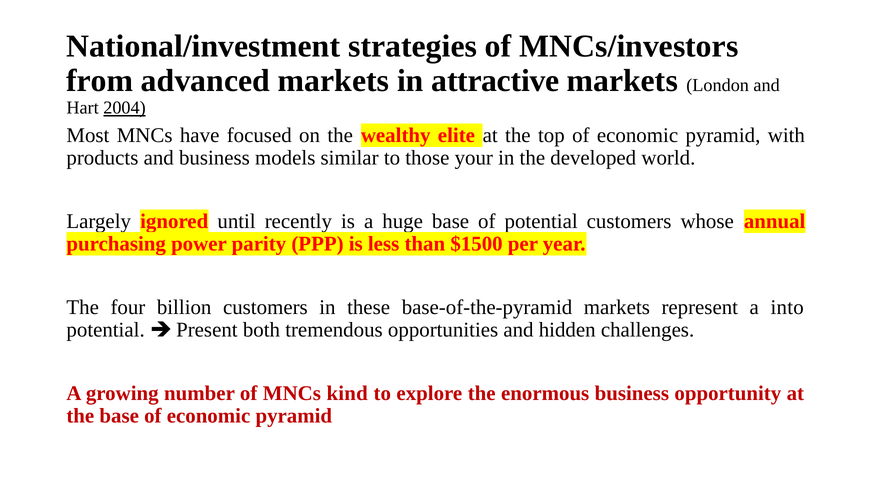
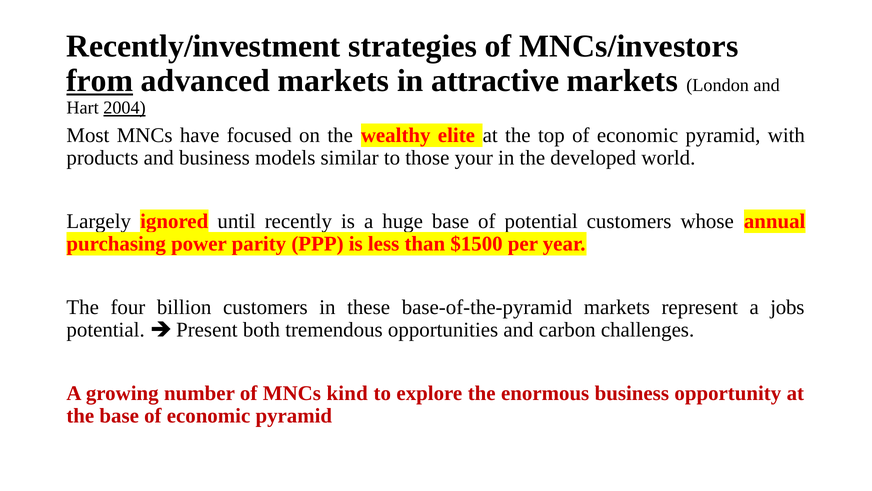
National/investment: National/investment -> Recently/investment (203, 46)
from underline: none -> present (100, 81)
into: into -> jobs (787, 307)
hidden: hidden -> carbon (567, 330)
